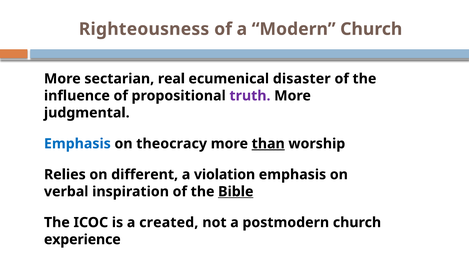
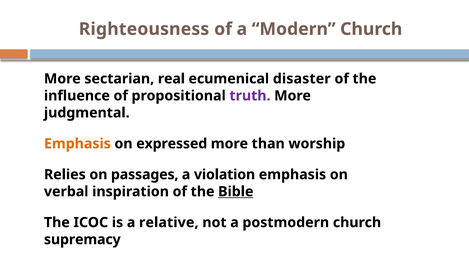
Emphasis colour: blue -> orange (77, 144)
theocracy: theocracy -> expressed (172, 144)
than underline: present -> none (268, 144)
different: different -> passages (145, 174)
created: created -> relative (169, 222)
experience: experience -> supremacy (82, 239)
